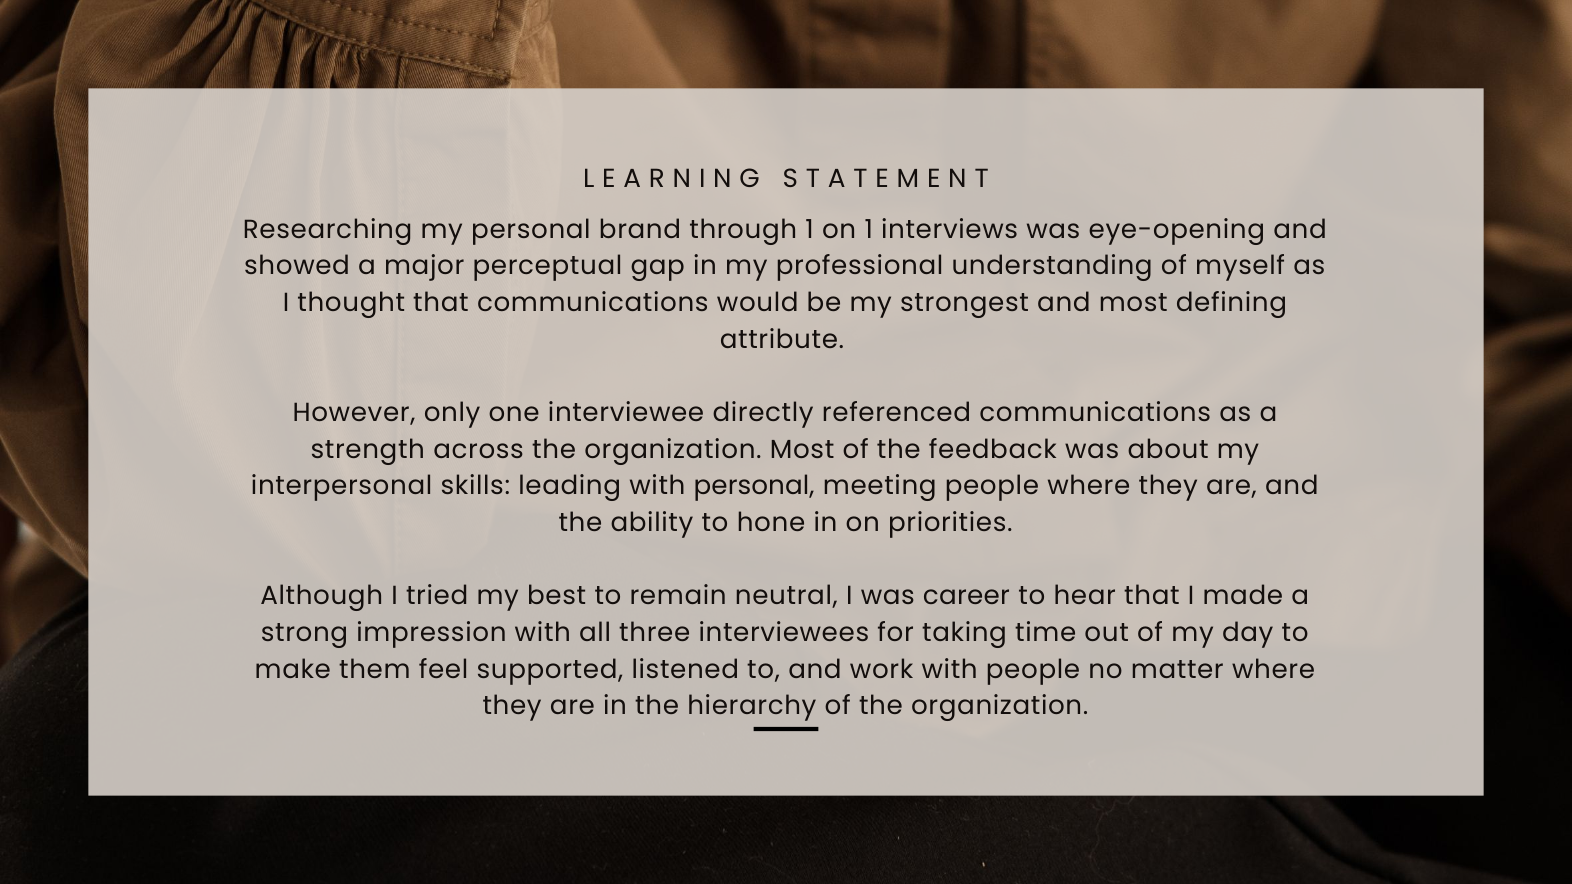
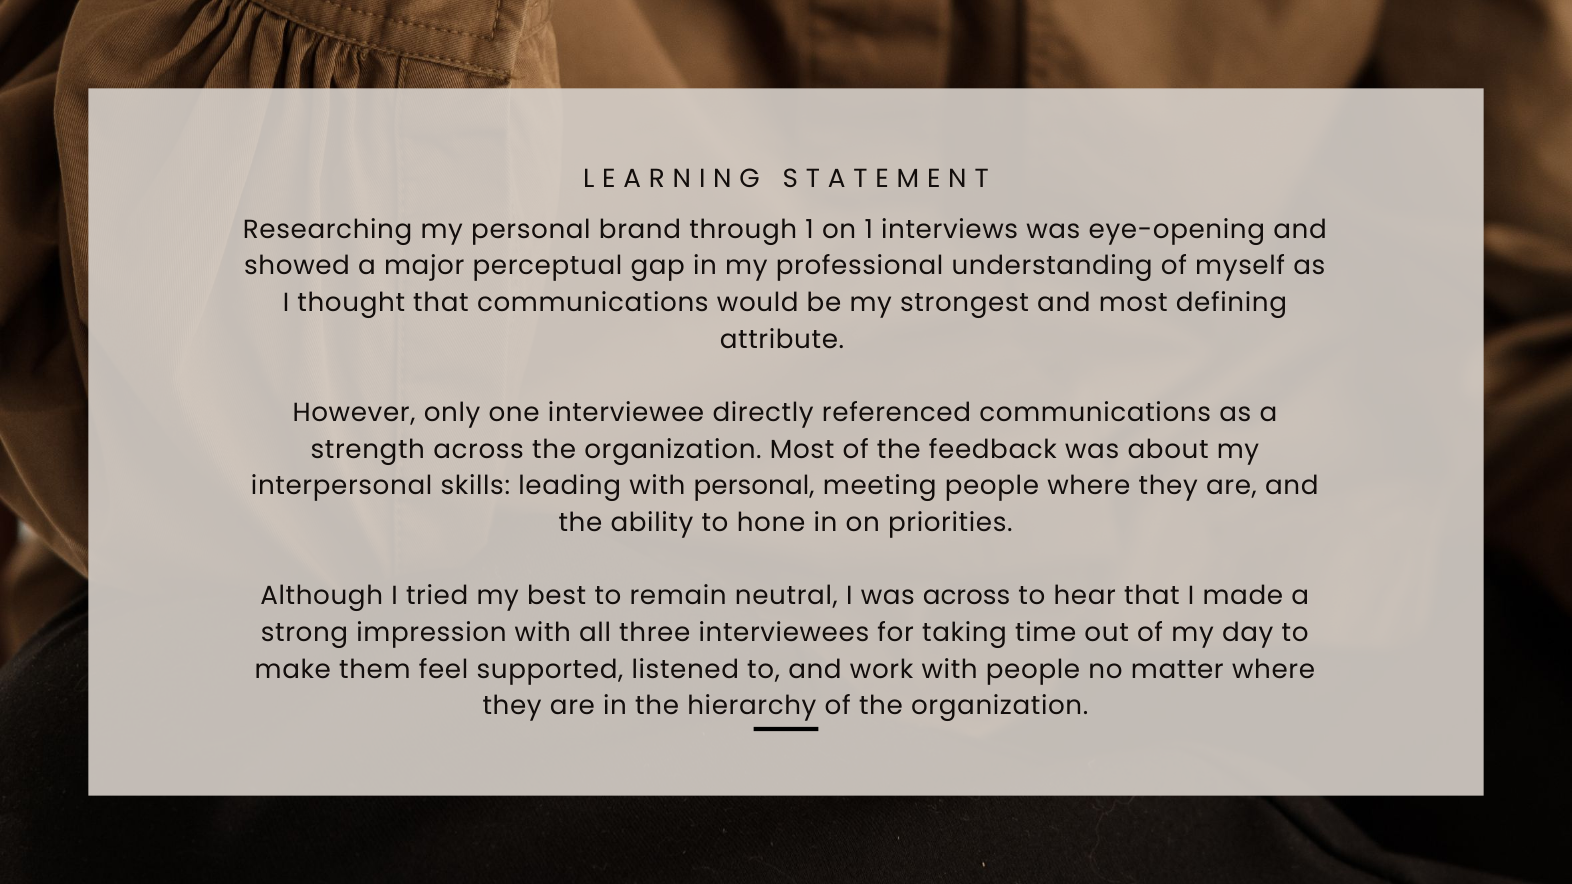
was career: career -> across (967, 596)
